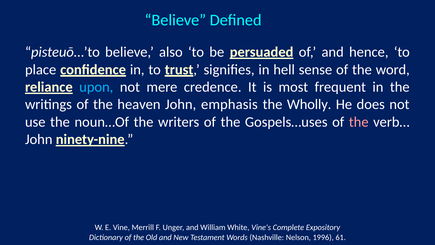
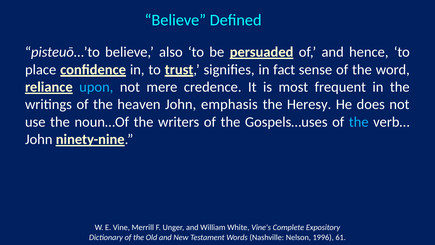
hell: hell -> fact (284, 70)
Wholly: Wholly -> Heresy (309, 104)
the colour: pink -> light blue (359, 122)
